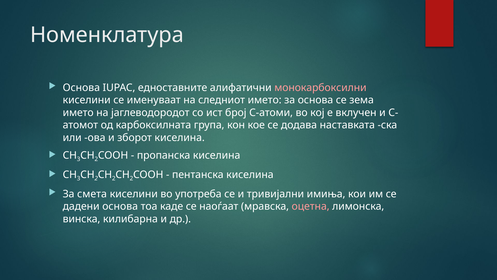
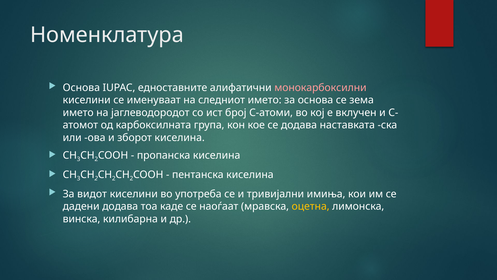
смета: смета -> видот (92, 194)
дадени основа: основа -> додава (120, 206)
оцетна colour: pink -> yellow (311, 206)
